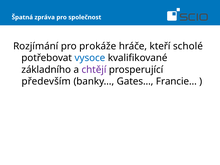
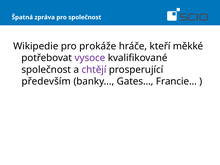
Rozjímání: Rozjímání -> Wikipedie (36, 46)
scholé: scholé -> měkké (188, 46)
vysoce colour: blue -> purple (90, 58)
základního: základního -> společnost (46, 70)
